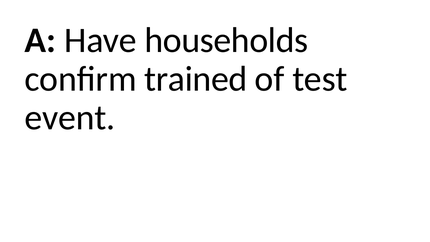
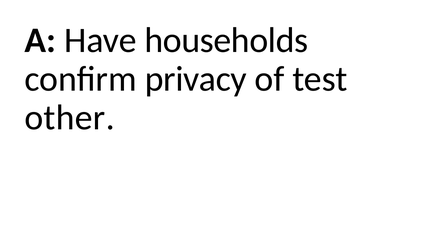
trained: trained -> privacy (196, 79)
event: event -> other (70, 118)
